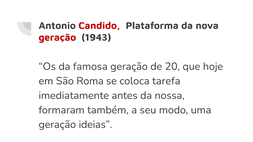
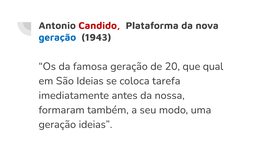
geração colour: red -> blue (57, 38)
hoje: hoje -> qual (213, 67)
São Roma: Roma -> Ideias (90, 81)
